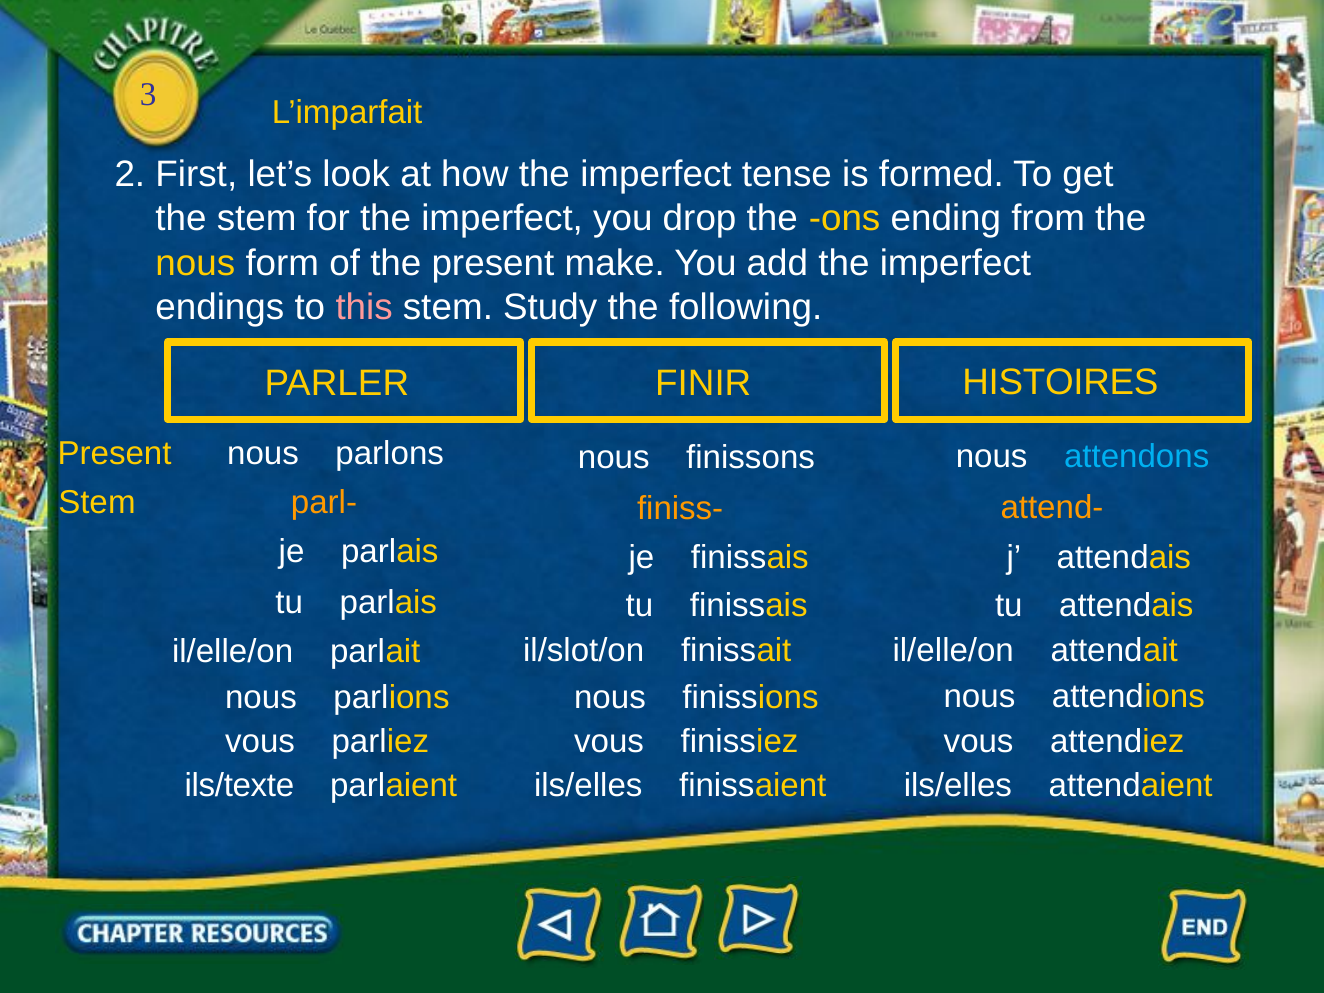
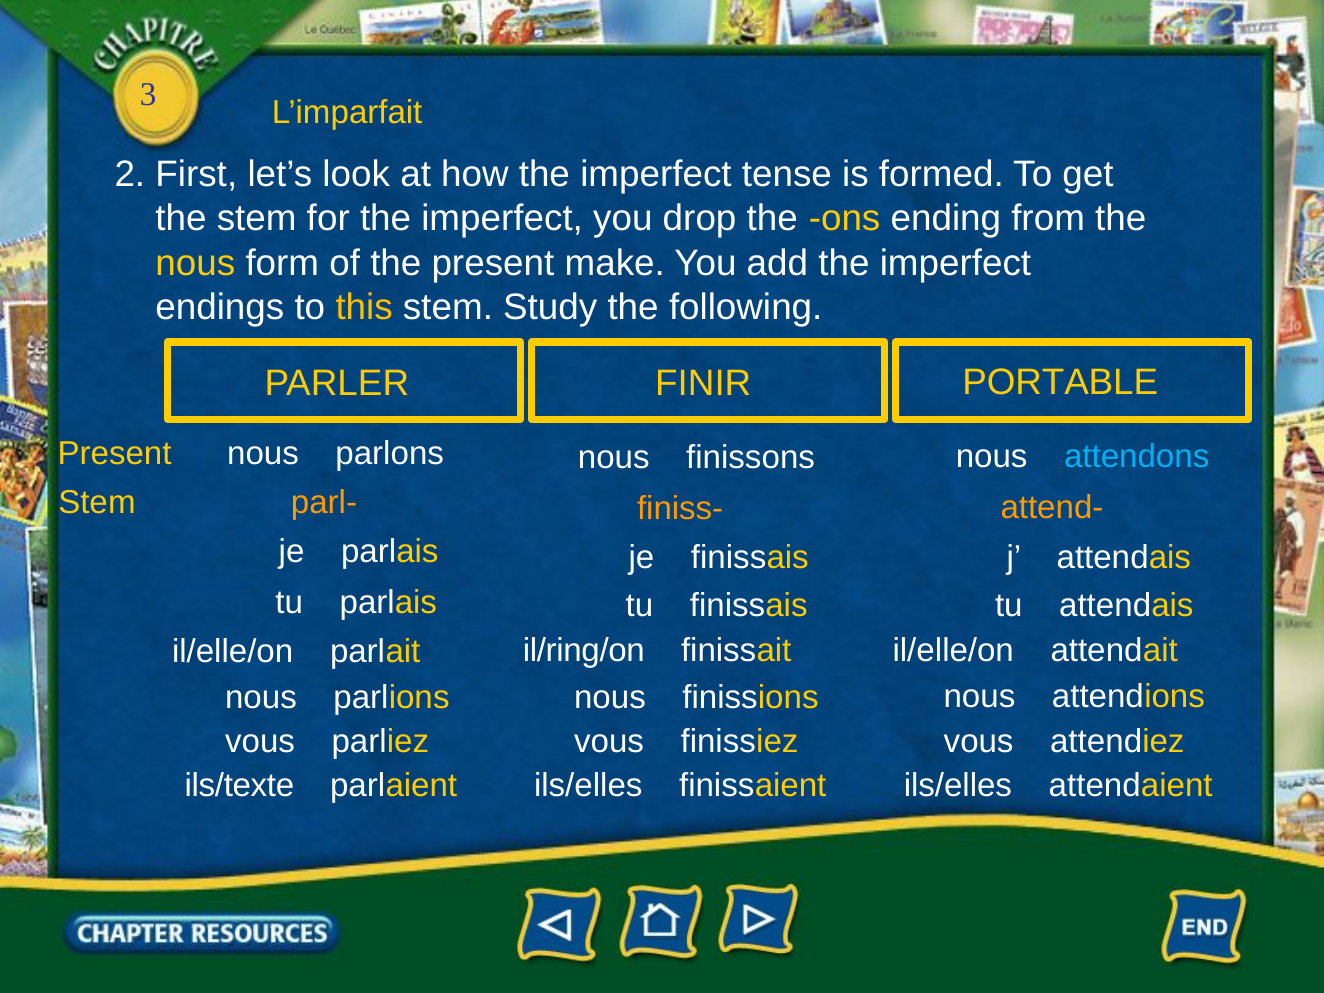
this colour: pink -> yellow (364, 307)
HISTOIRES: HISTOIRES -> PORTABLE (1060, 383)
il/slot/on: il/slot/on -> il/ring/on (584, 650)
